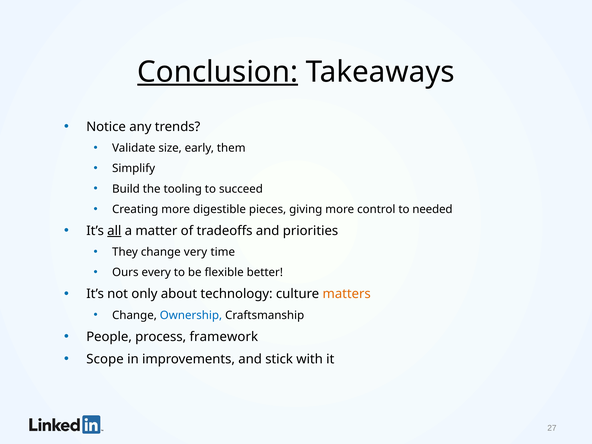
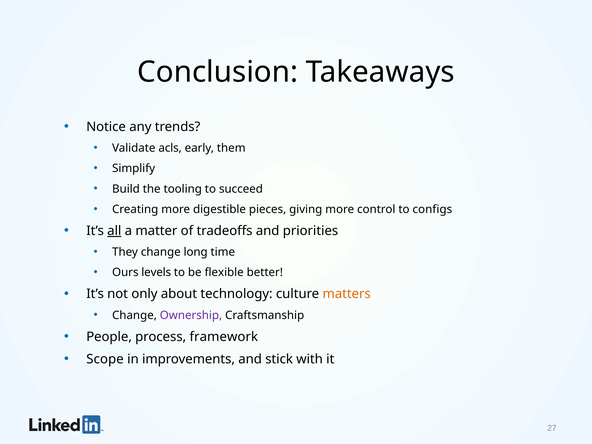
Conclusion underline: present -> none (218, 72)
size: size -> acls (170, 148)
needed: needed -> configs (432, 209)
very: very -> long (196, 252)
every: every -> levels (156, 272)
Ownership colour: blue -> purple (191, 315)
